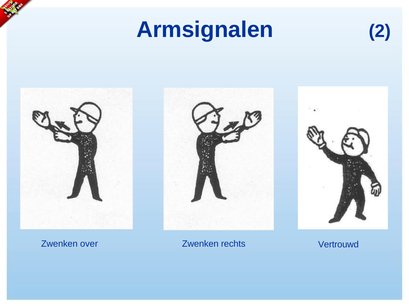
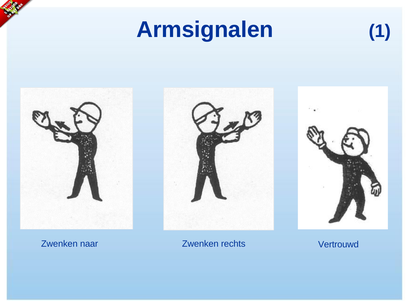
2: 2 -> 1 (380, 31)
over: over -> naar (89, 244)
